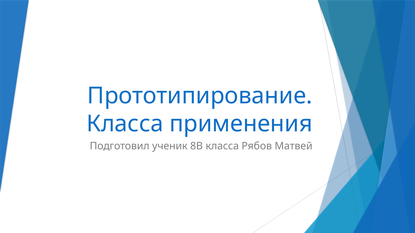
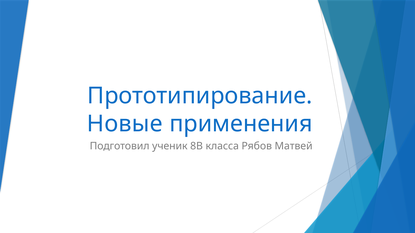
Класса: Класса -> Новые (125, 124)
